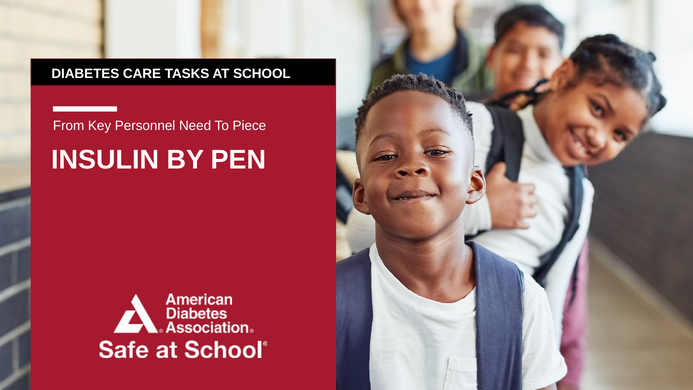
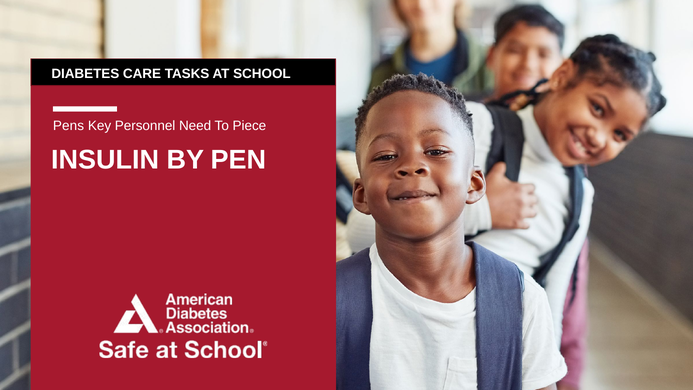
From: From -> Pens (69, 126)
